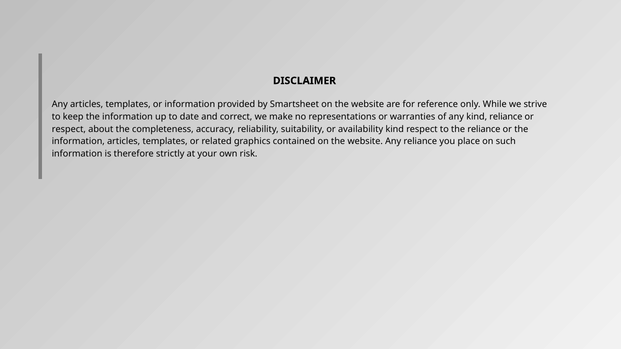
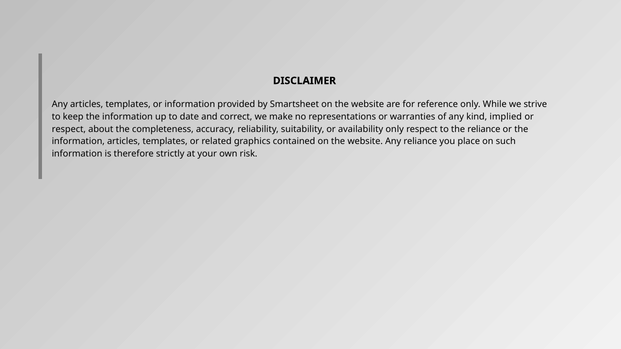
kind reliance: reliance -> implied (506, 117)
availability kind: kind -> only (395, 129)
